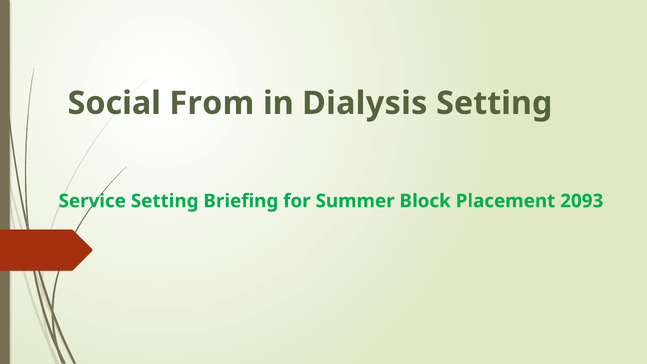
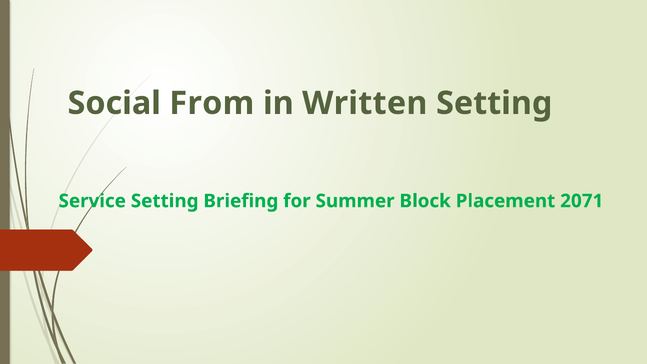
Dialysis: Dialysis -> Written (365, 103)
2093: 2093 -> 2071 (582, 201)
